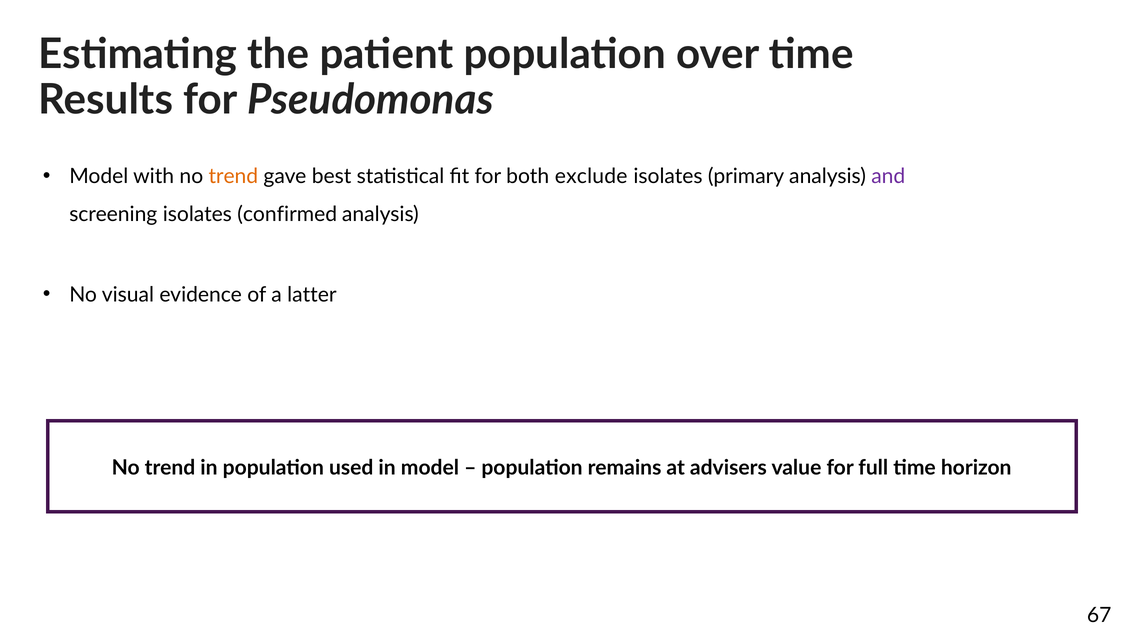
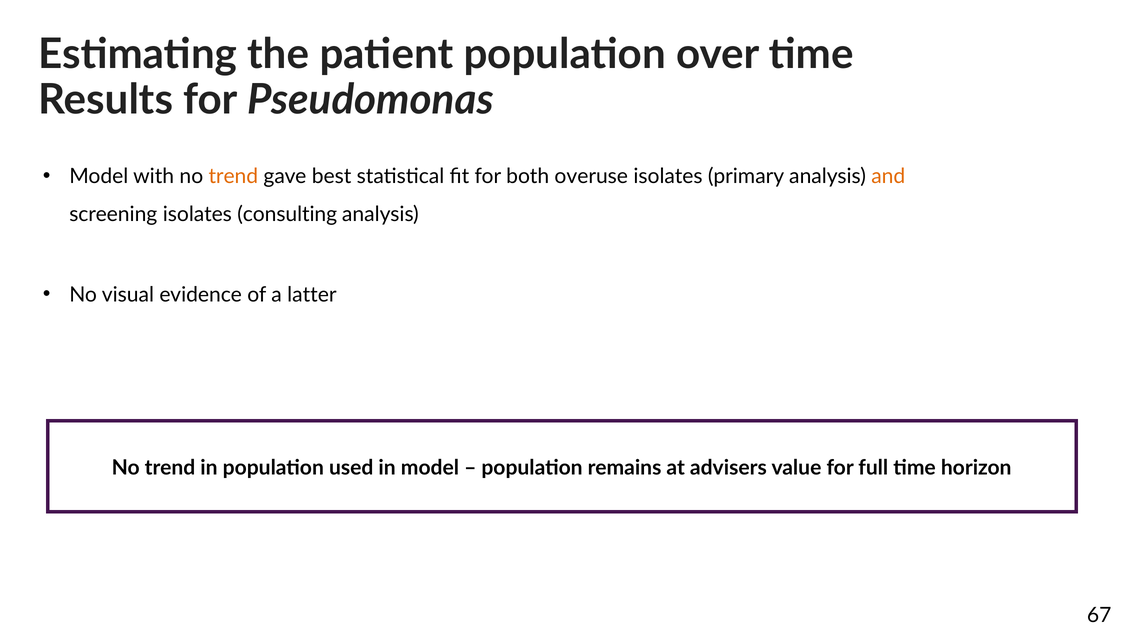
exclude: exclude -> overuse (591, 176)
and colour: purple -> orange (888, 176)
confirmed: confirmed -> consulting (287, 214)
